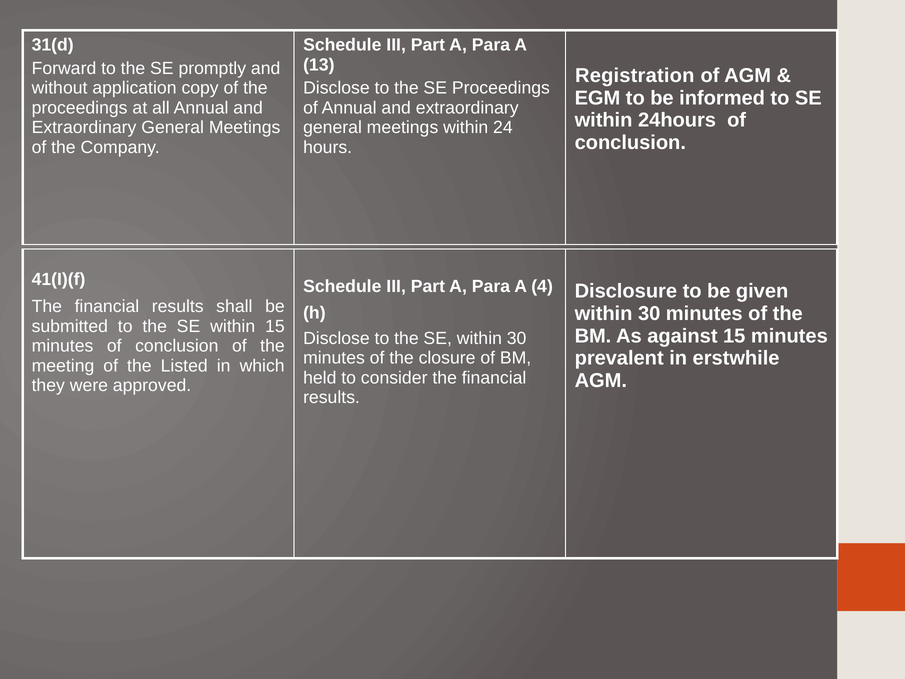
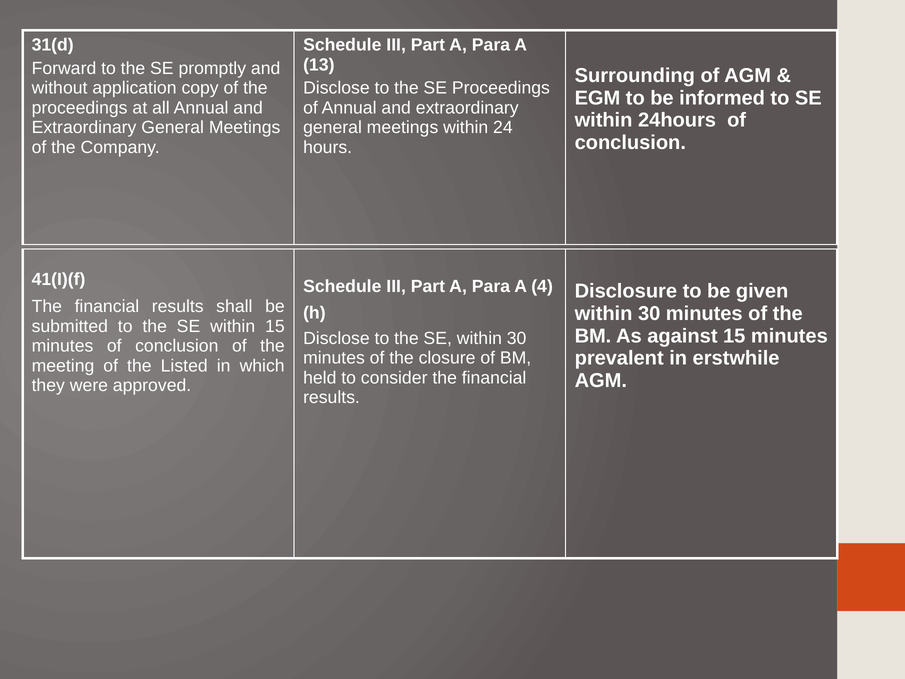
Registration: Registration -> Surrounding (635, 76)
